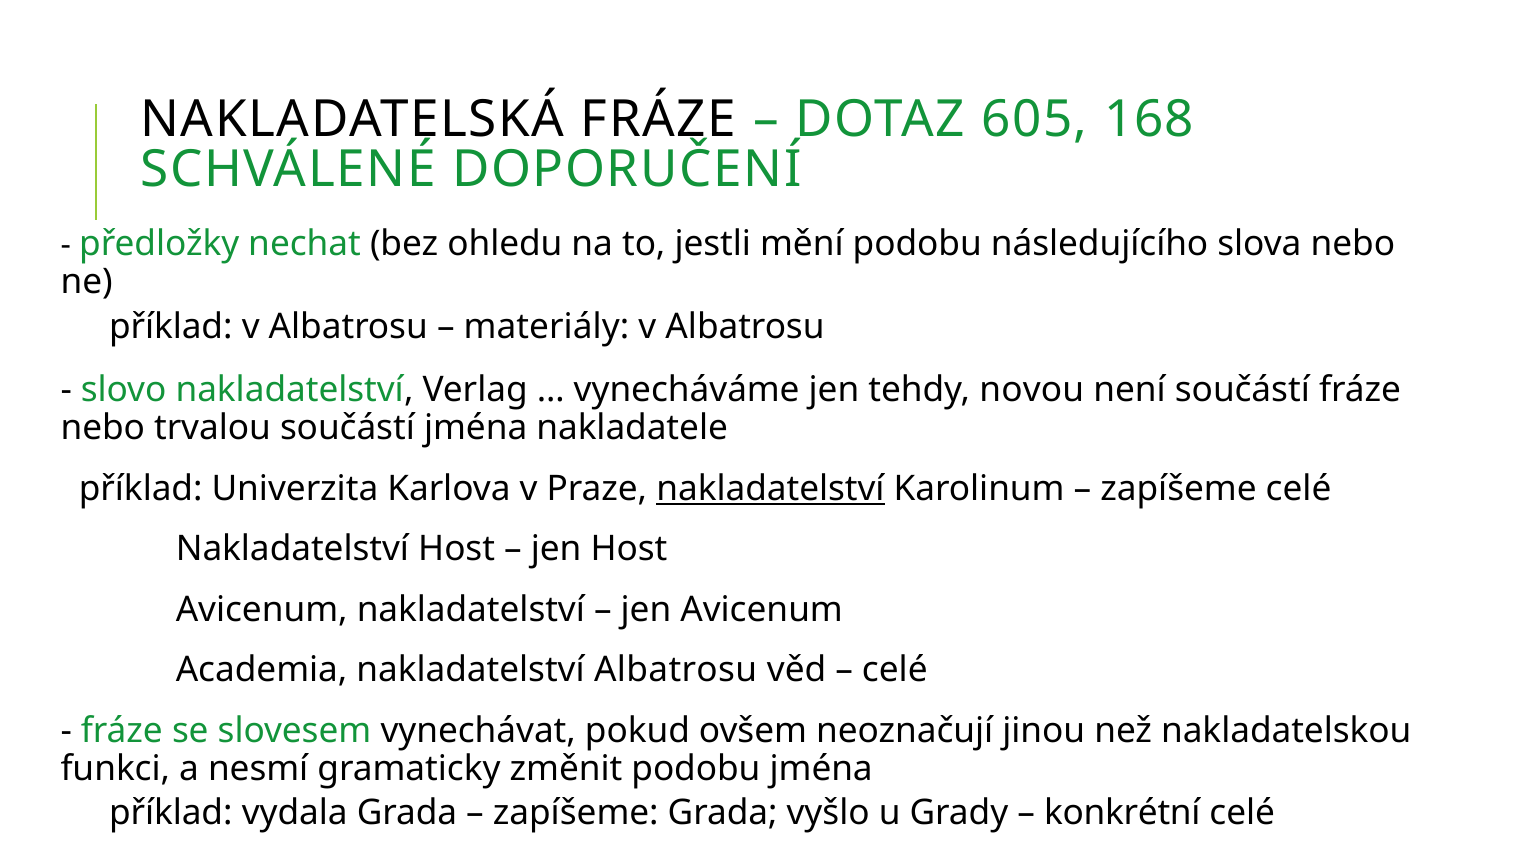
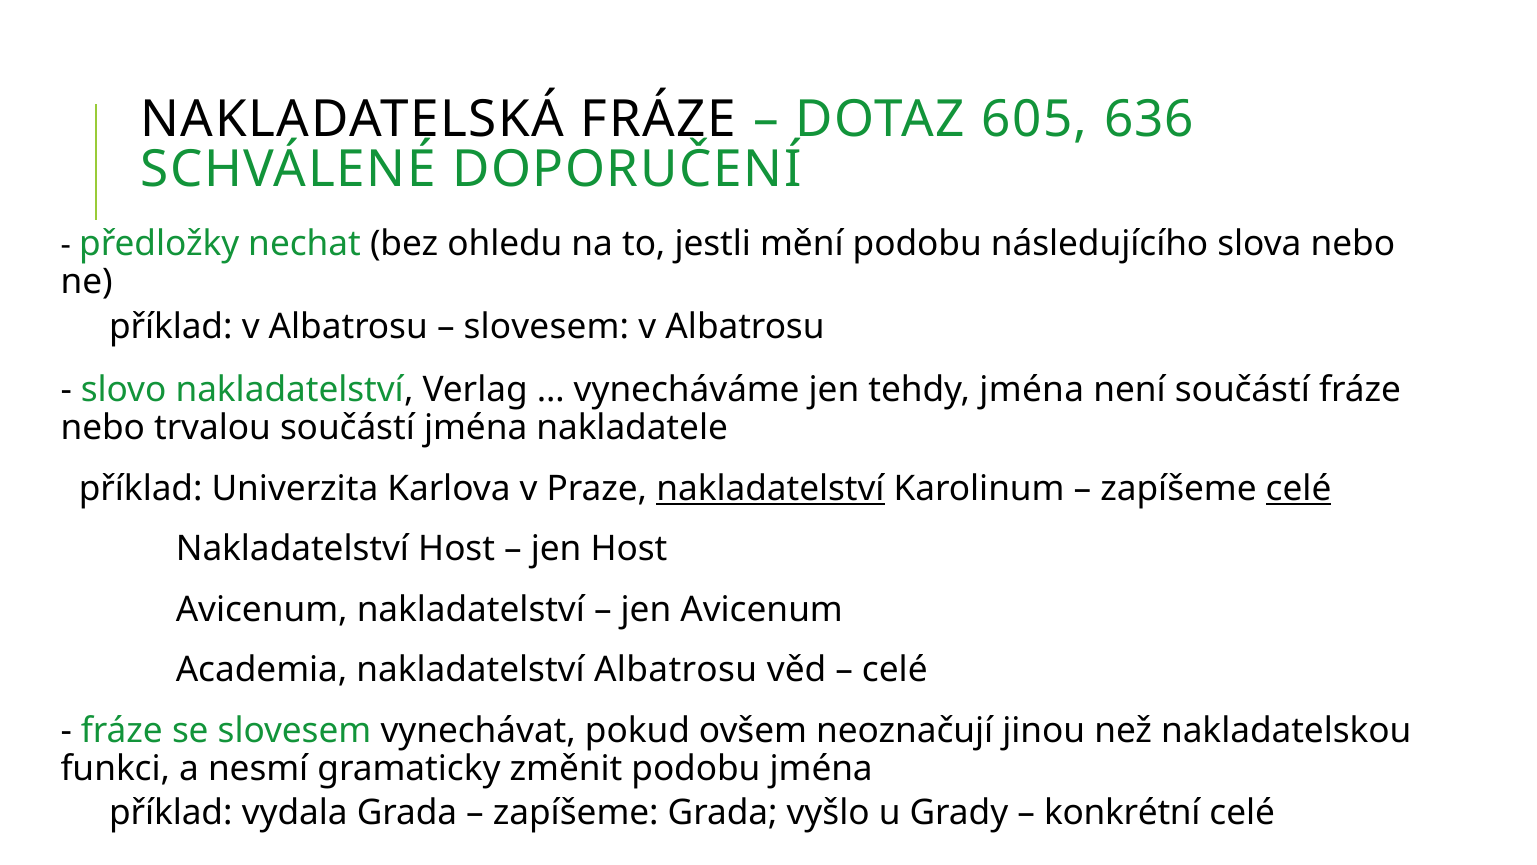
168: 168 -> 636 (1149, 120)
materiály: materiály -> slovesem (546, 326)
tehdy novou: novou -> jména (1032, 390)
celé underline: none -> present (1299, 488)
